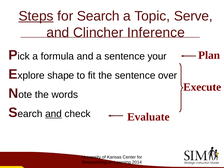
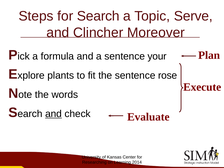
Steps underline: present -> none (36, 16)
Inference: Inference -> Moreover (156, 32)
shape: shape -> plants (61, 75)
over: over -> rose (168, 75)
